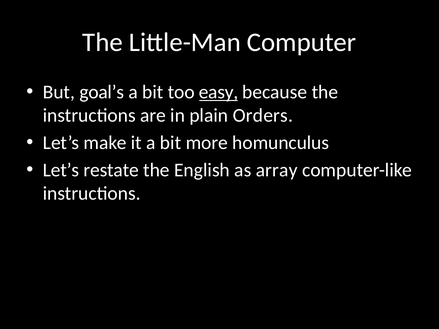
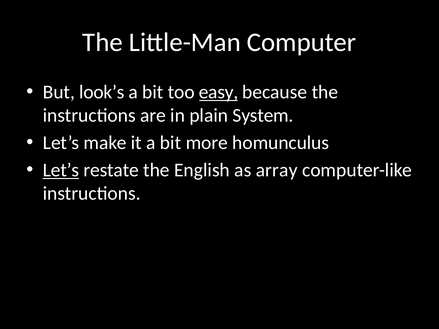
goal’s: goal’s -> look’s (102, 92)
Orders: Orders -> System (263, 116)
Let’s underline: none -> present (61, 170)
